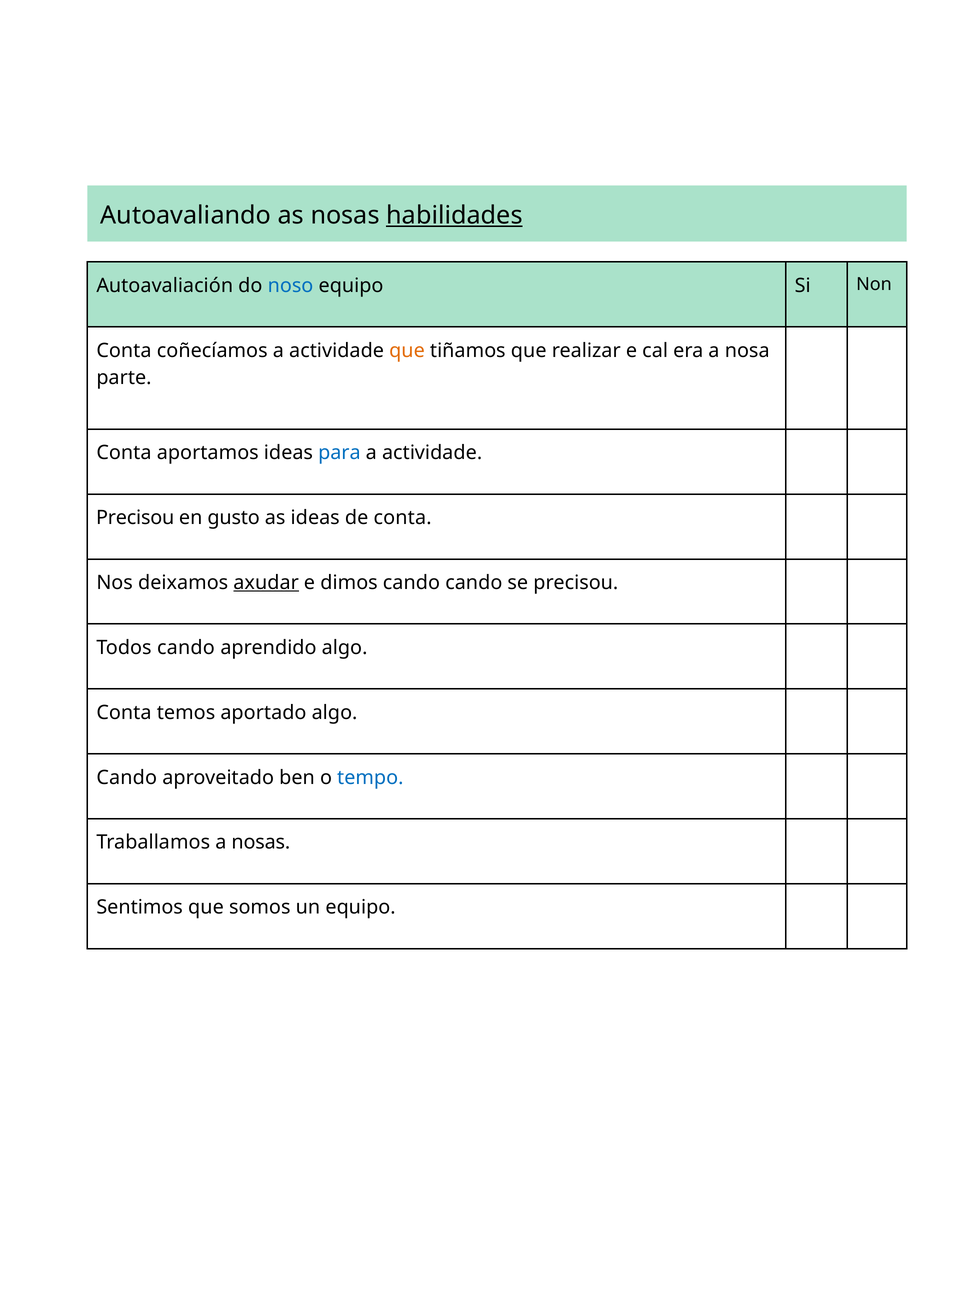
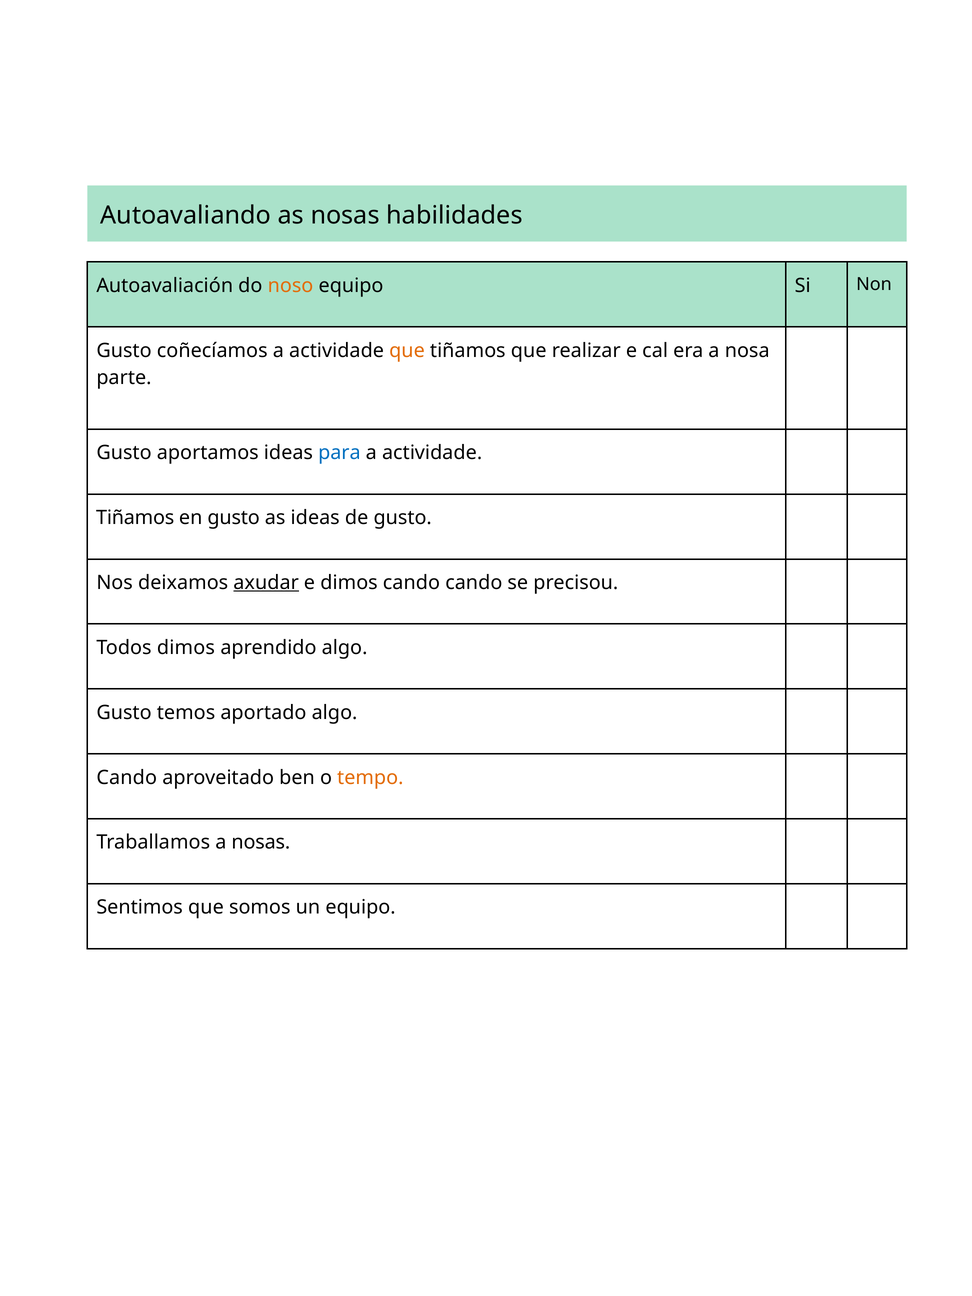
habilidades underline: present -> none (454, 215)
noso colour: blue -> orange (291, 286)
Conta: Conta -> Gusto (124, 350)
Conta: Conta -> Gusto (124, 453)
Precisou: Precisou -> Tiñamos (135, 518)
de conta: conta -> gusto (403, 518)
Todos cando: cando -> dimos (186, 648)
Conta: Conta -> Gusto (124, 713)
tempo colour: blue -> orange (370, 777)
